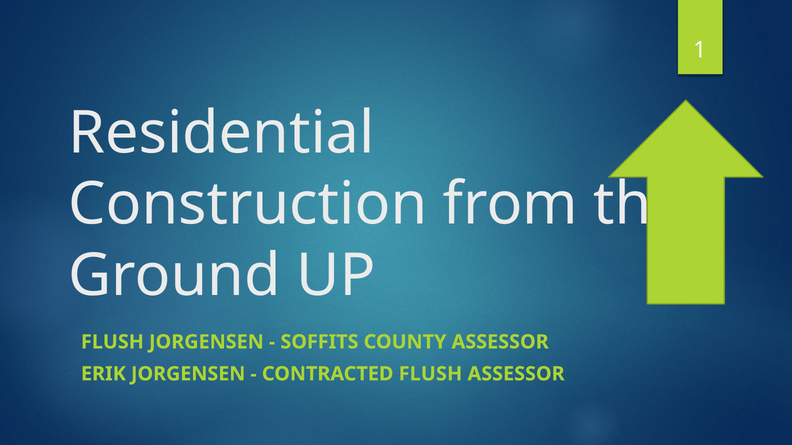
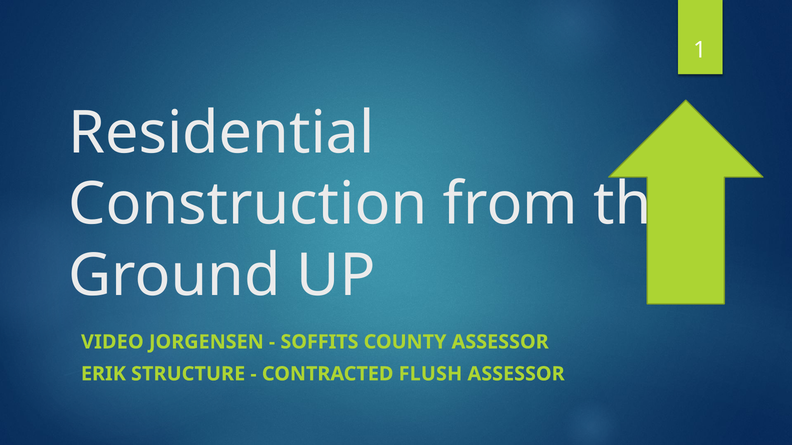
FLUSH: FLUSH -> VIDEO (112, 342)
ERIK JORGENSEN: JORGENSEN -> STRUCTURE (188, 374)
